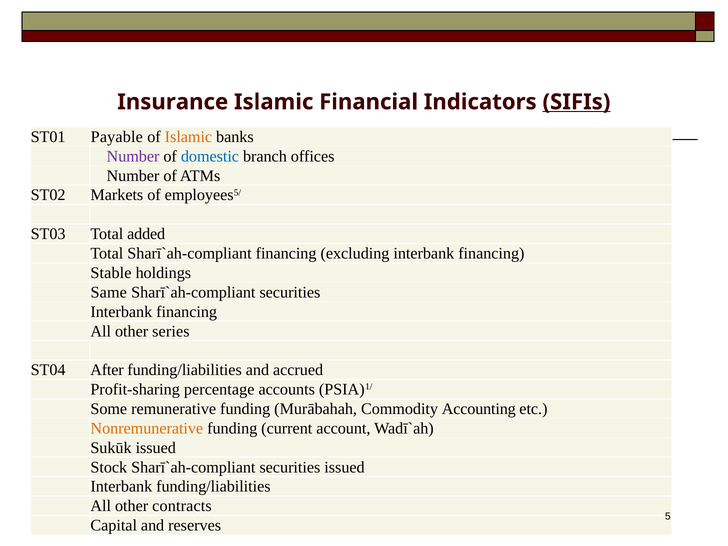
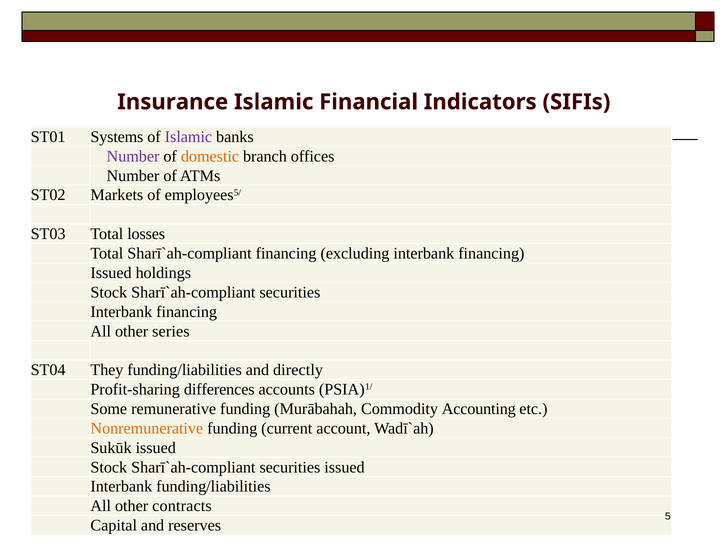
SIFIs underline: present -> none (576, 102)
Payable: Payable -> Systems (117, 137)
Islamic colour: orange -> purple (188, 137)
domestic colour: blue -> orange (210, 156)
added: added -> losses (146, 234)
Stable: Stable -> Issued (111, 273)
Same: Same -> Stock (109, 292)
After: After -> They (107, 370)
accrued: accrued -> directly (298, 370)
percentage: percentage -> differences (219, 389)
